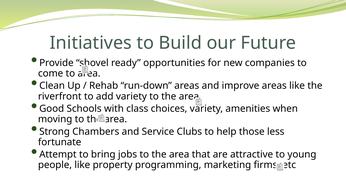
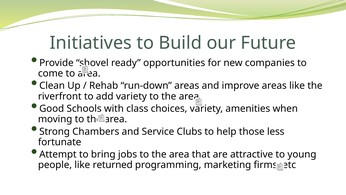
property: property -> returned (113, 165)
